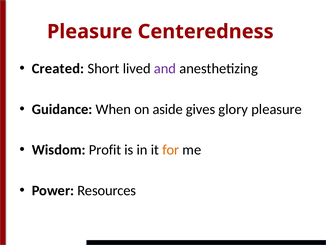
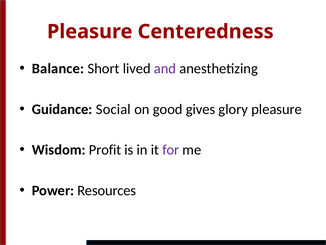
Created: Created -> Balance (58, 68)
When: When -> Social (113, 109)
aside: aside -> good (168, 109)
for colour: orange -> purple (171, 150)
